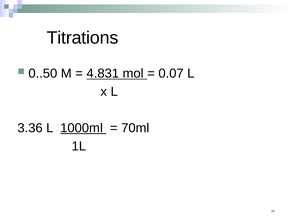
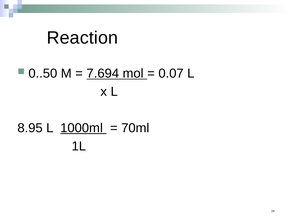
Titrations: Titrations -> Reaction (82, 38)
4.831: 4.831 -> 7.694 (103, 73)
3.36: 3.36 -> 8.95 (30, 128)
